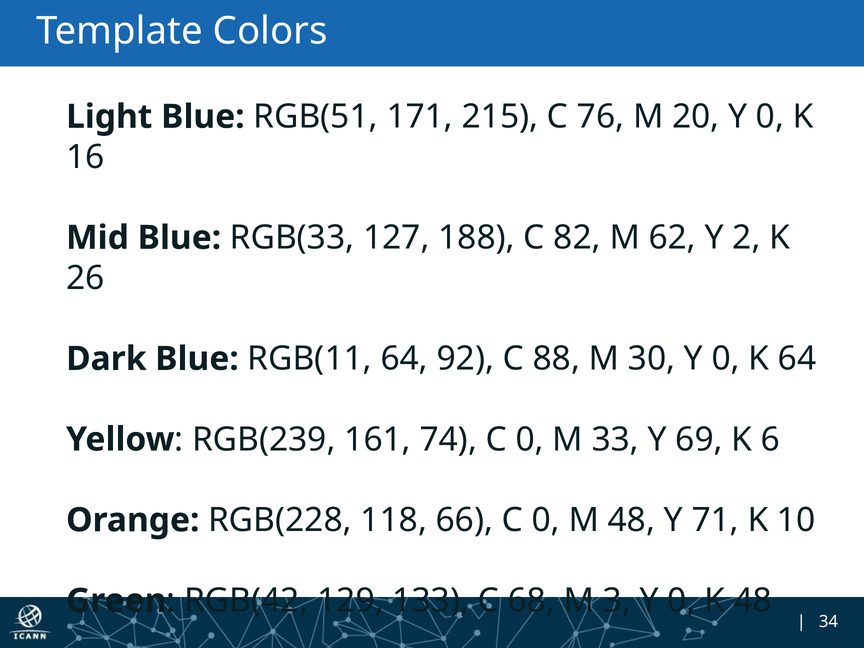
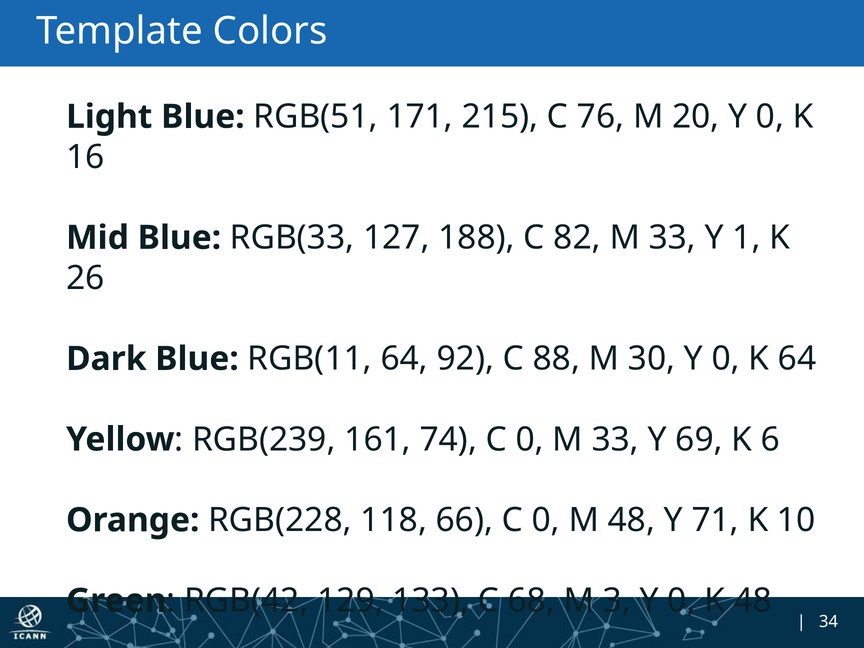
82 M 62: 62 -> 33 (672, 238)
2: 2 -> 1 (747, 238)
